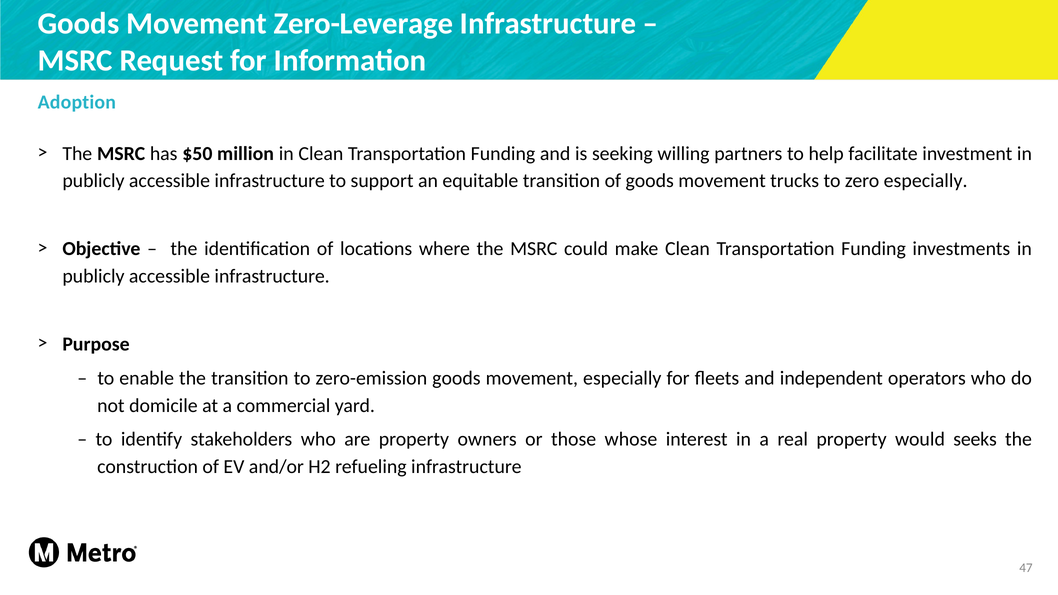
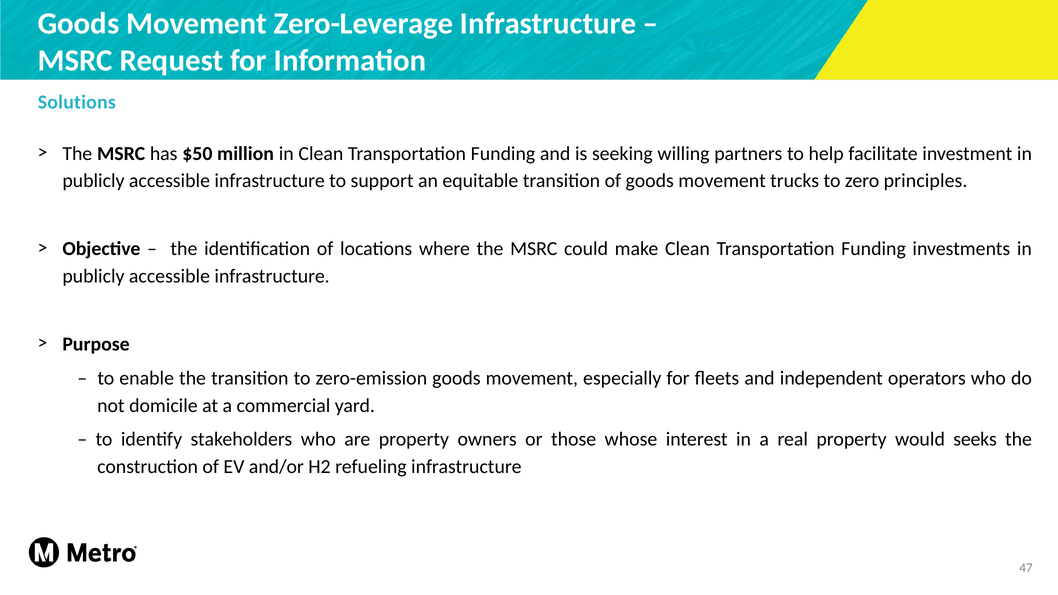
Adoption: Adoption -> Solutions (77, 102)
zero especially: especially -> principles (926, 181)
